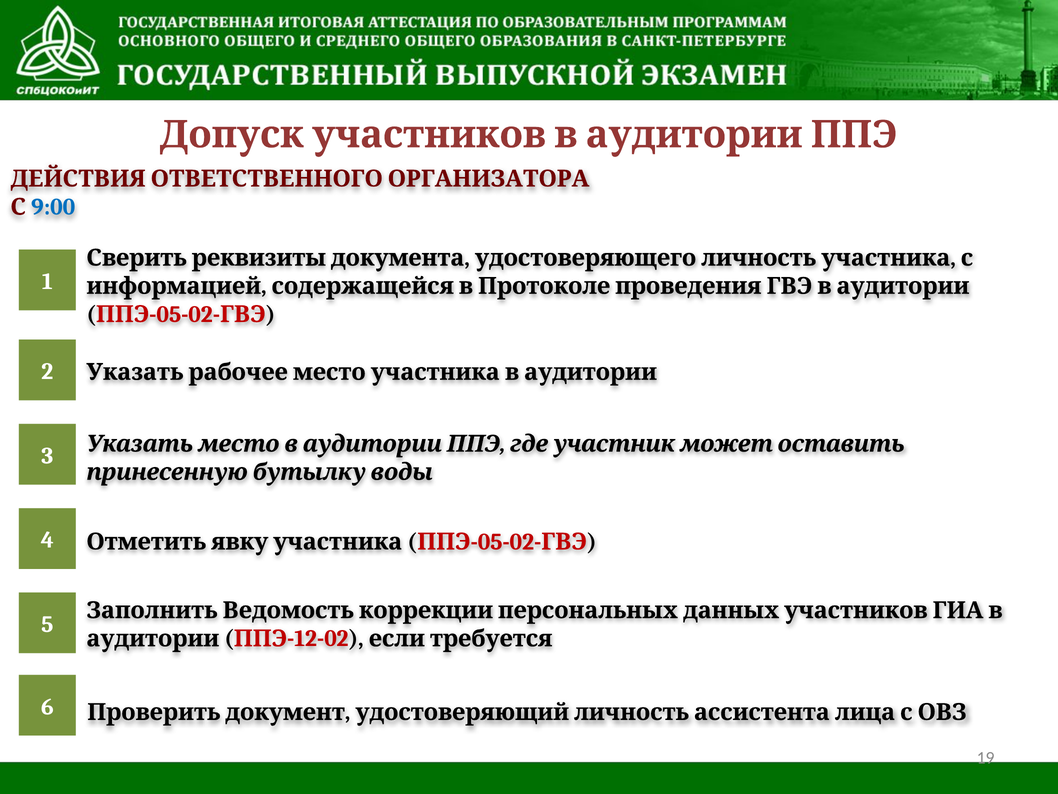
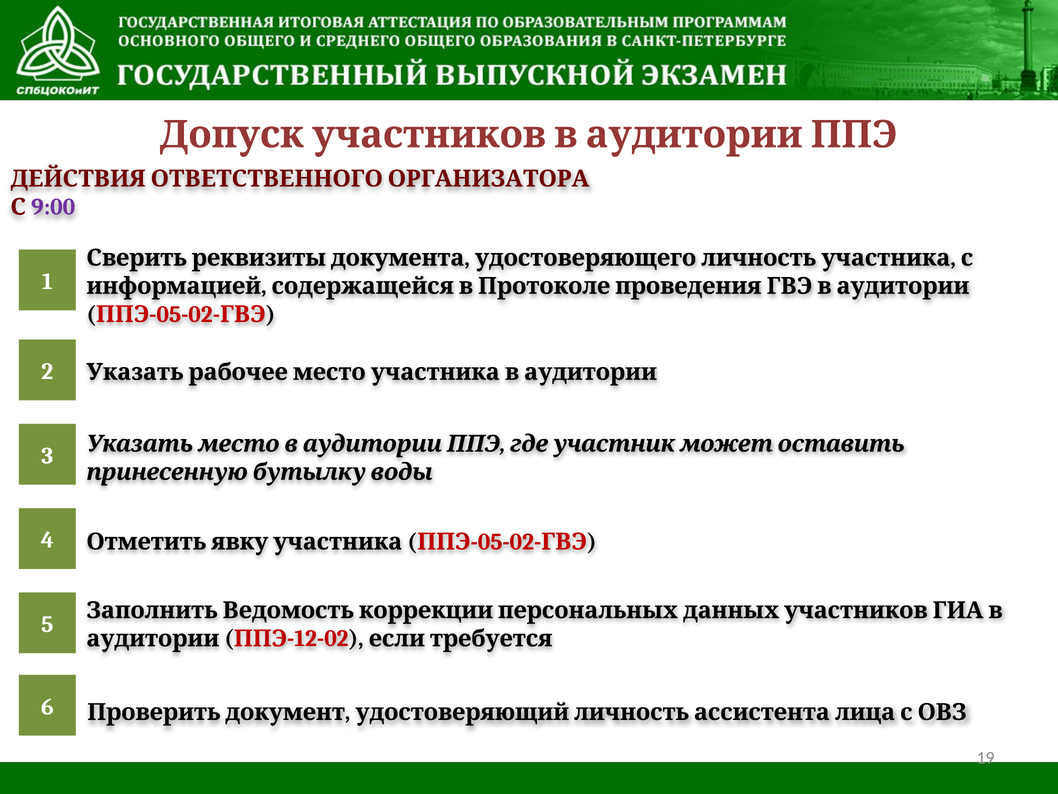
9:00 colour: blue -> purple (53, 207)
